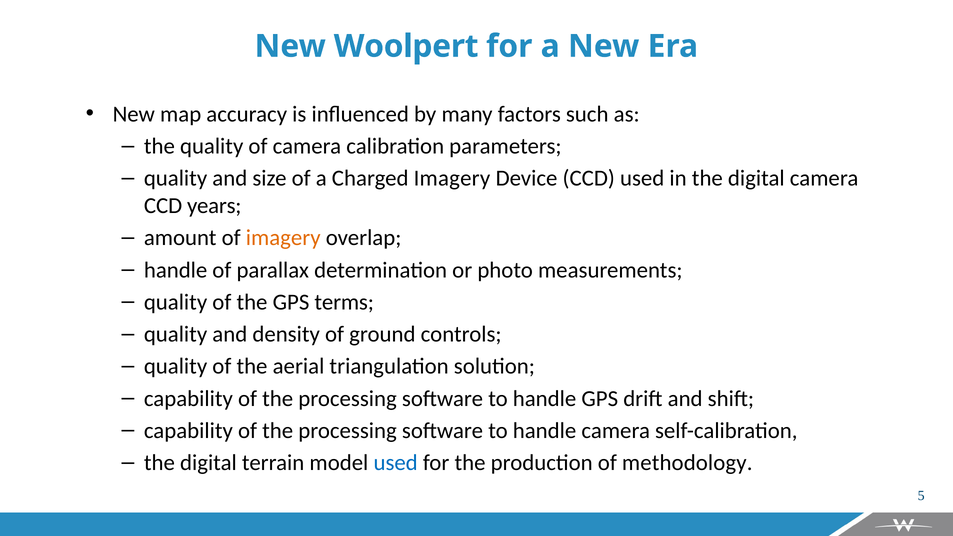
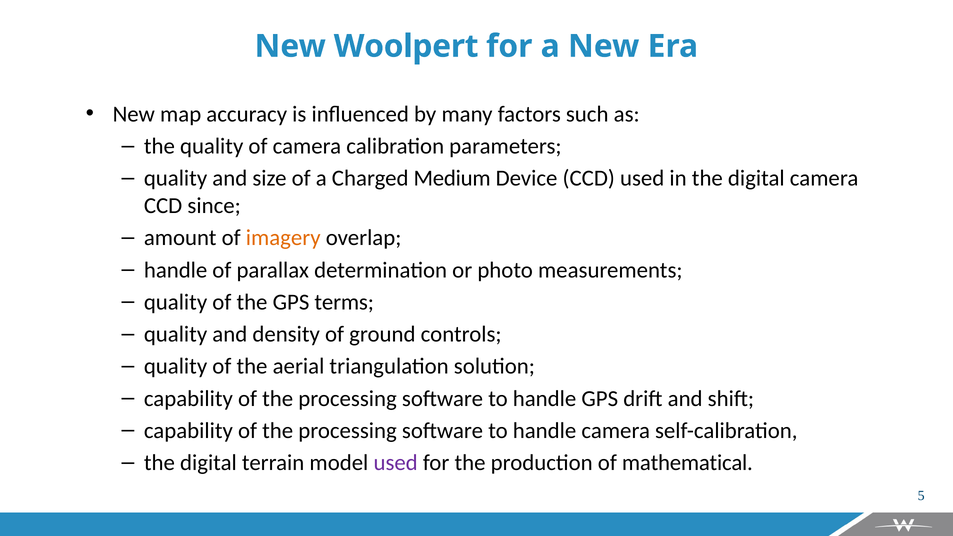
Charged Imagery: Imagery -> Medium (452, 178)
years: years -> since (214, 206)
used colour: blue -> purple (396, 463)
methodology: methodology -> mathematical (687, 463)
